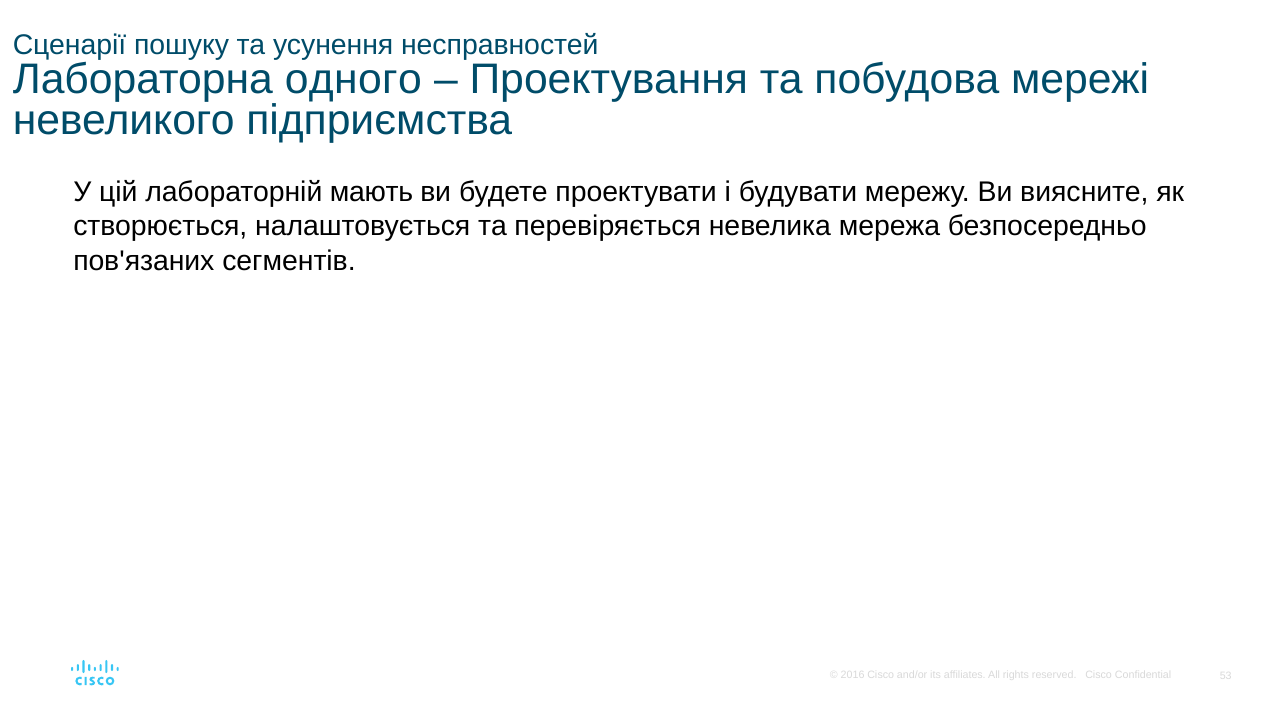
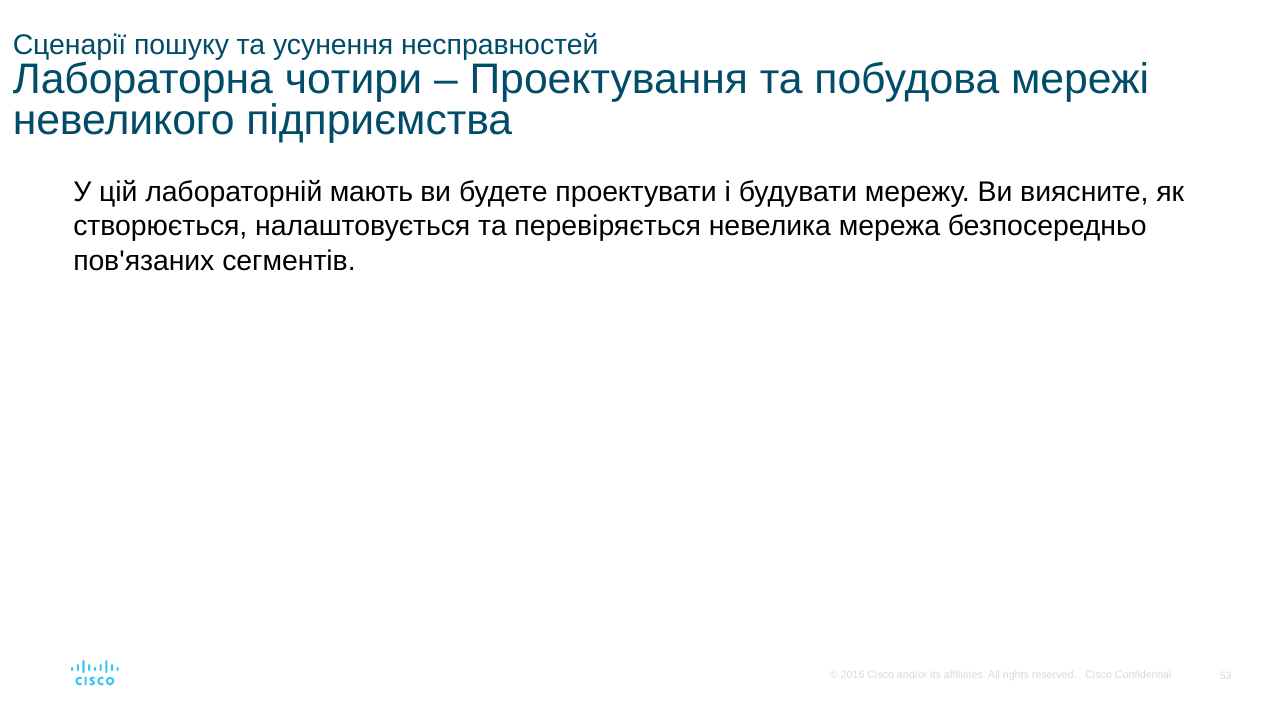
одного: одного -> чотири (353, 79)
